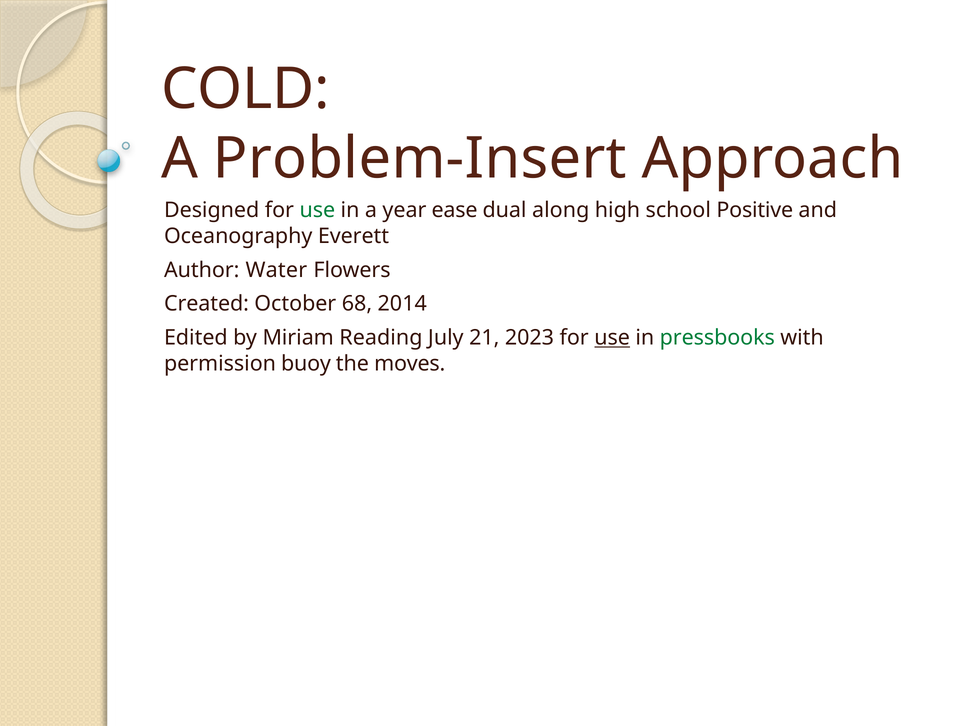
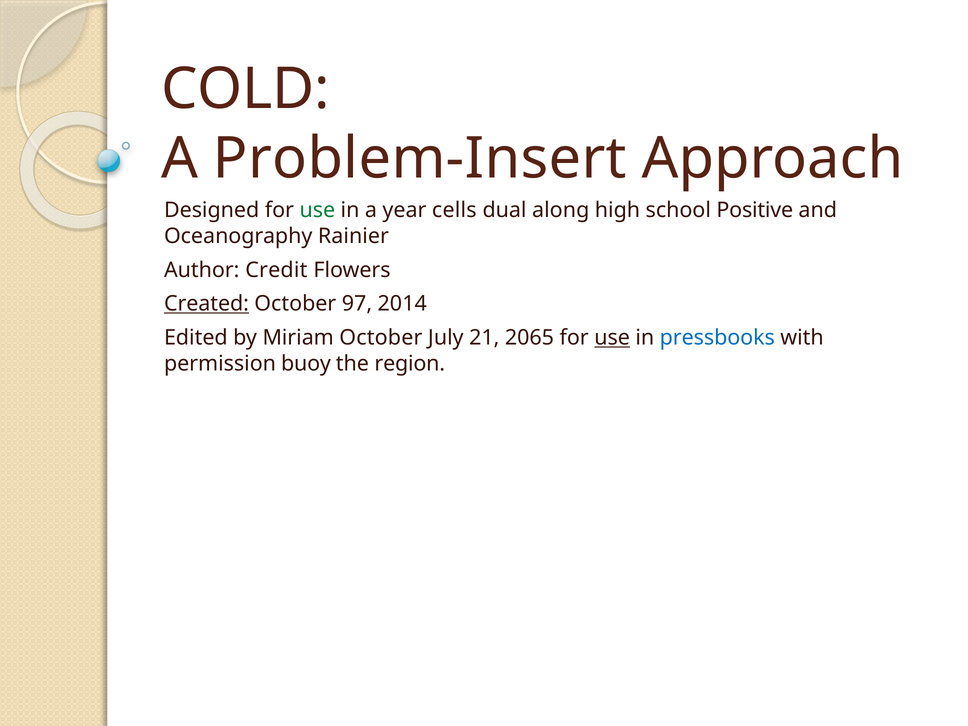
ease: ease -> cells (454, 210)
Everett: Everett -> Rainier (353, 236)
Water: Water -> Credit (276, 270)
Created underline: none -> present (206, 304)
68: 68 -> 97 (357, 304)
Miriam Reading: Reading -> October (381, 338)
2023: 2023 -> 2065 (529, 338)
pressbooks colour: green -> blue (717, 338)
moves: moves -> region (410, 363)
